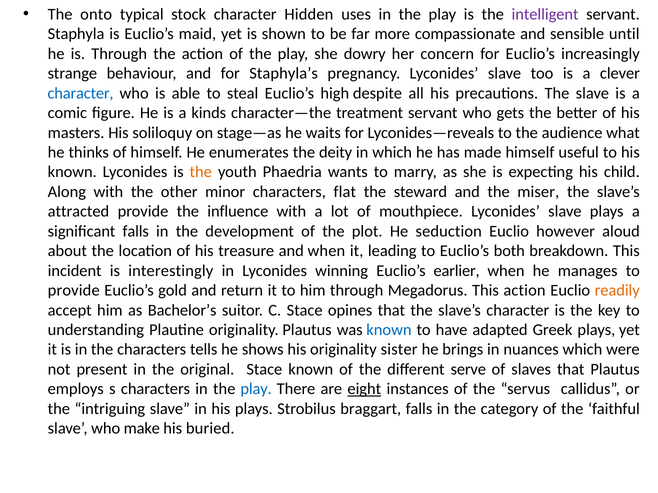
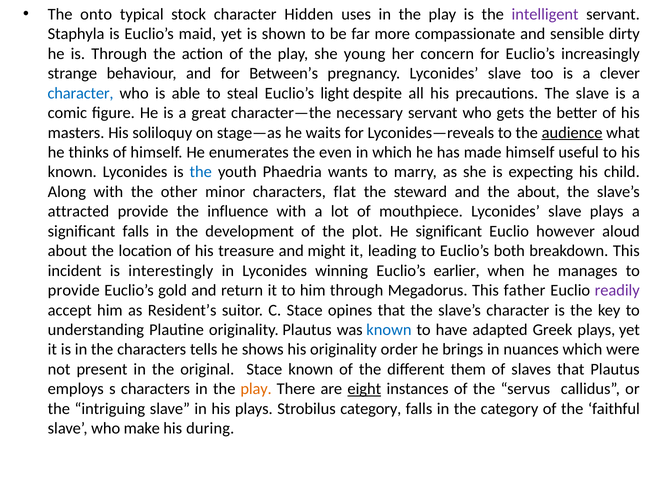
until: until -> dirty (624, 34)
dowry: dowry -> young (365, 54)
Staphyla’s: Staphyla’s -> Between’s (284, 74)
high: high -> light (335, 93)
kinds: kinds -> great (209, 113)
treatment: treatment -> necessary (370, 113)
audience underline: none -> present (572, 133)
deity: deity -> even (335, 152)
the colour: orange -> blue (201, 172)
the miser: miser -> about (538, 192)
He seduction: seduction -> significant (449, 231)
and when: when -> might (327, 251)
This action: action -> father (525, 291)
readily colour: orange -> purple (617, 291)
Bachelor’s: Bachelor’s -> Resident’s (182, 310)
sister: sister -> order (399, 350)
serve: serve -> them (468, 370)
play colour: blue -> orange (256, 389)
Strobilus braggart: braggart -> category (371, 409)
buried: buried -> during (210, 429)
